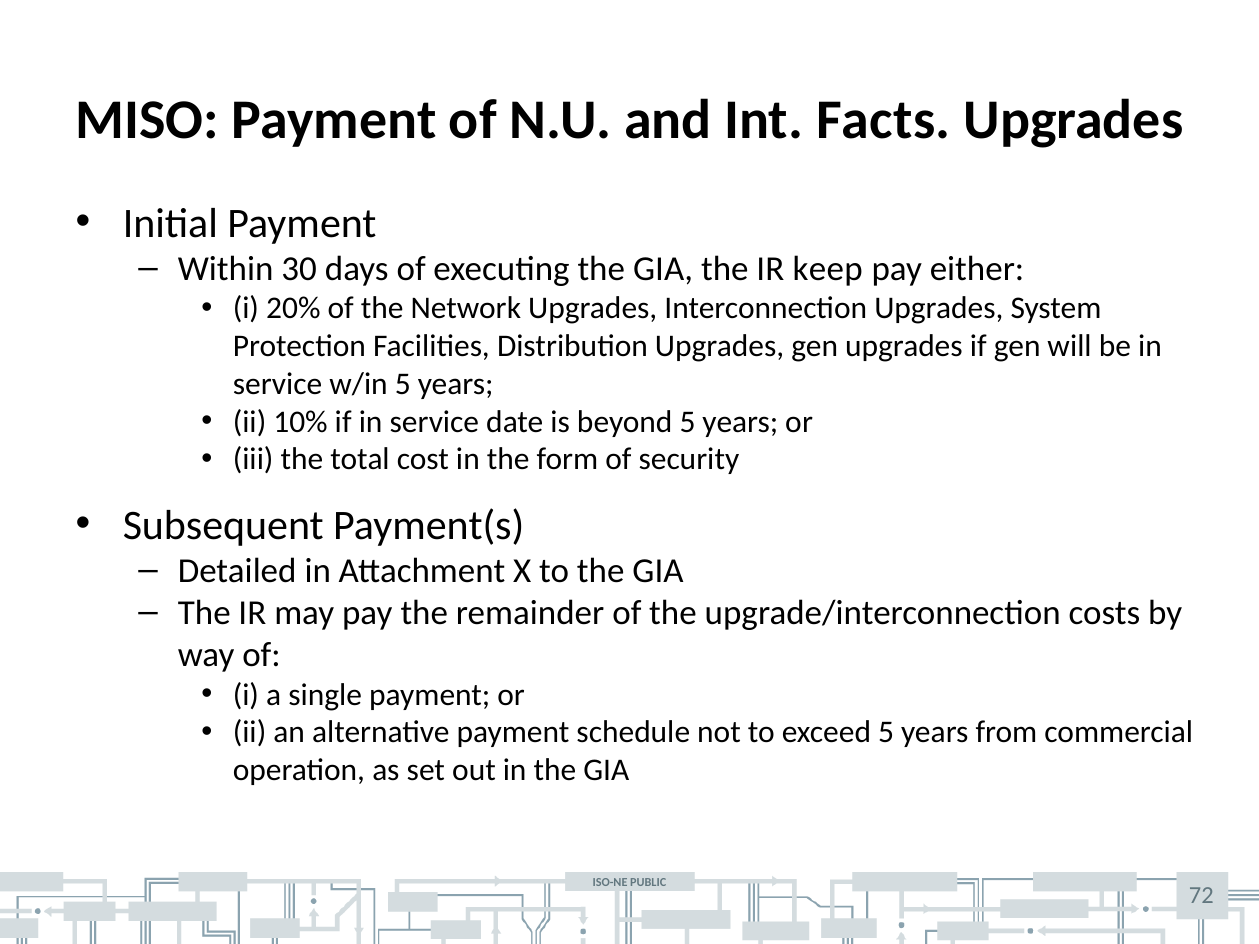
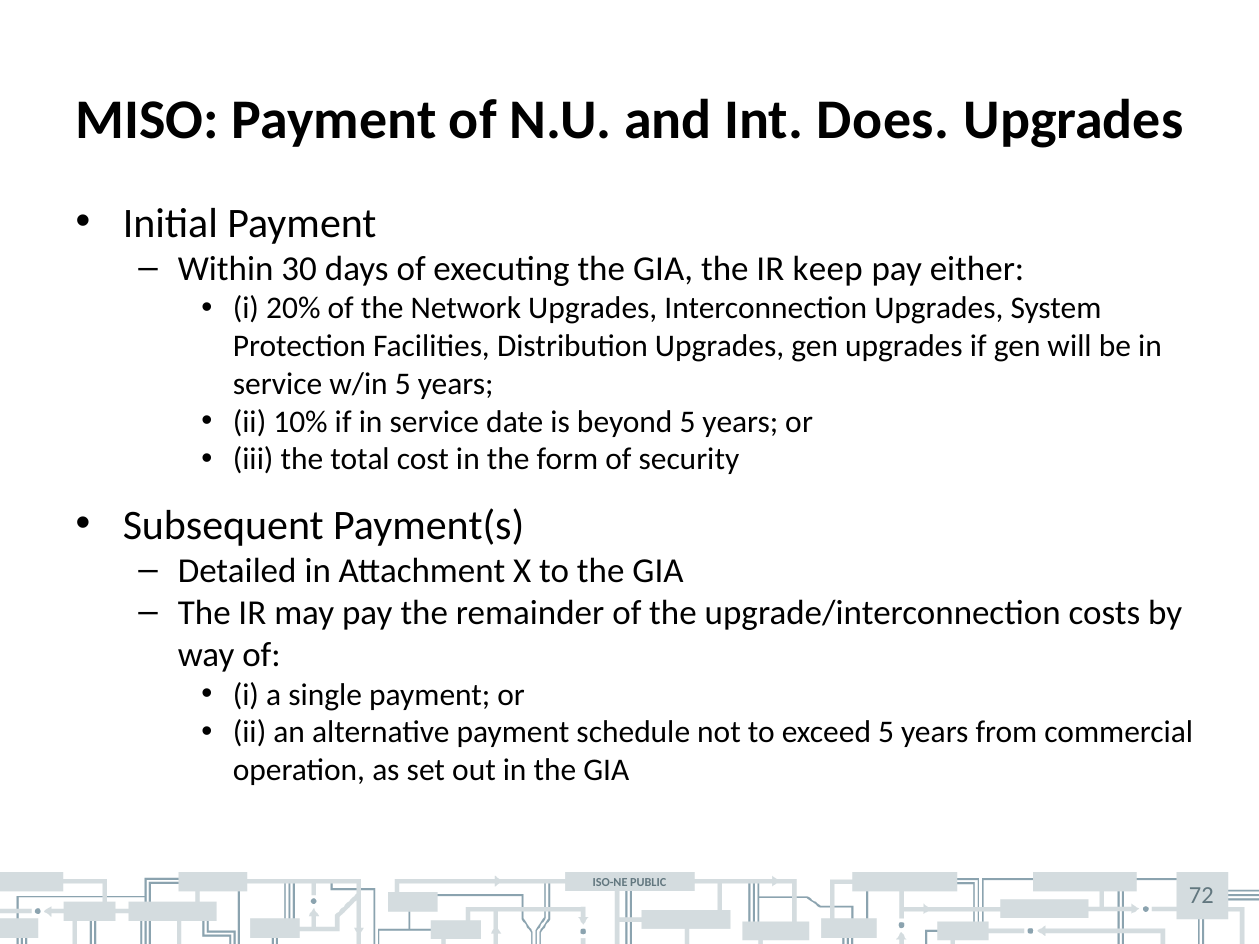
Facts: Facts -> Does (883, 120)
